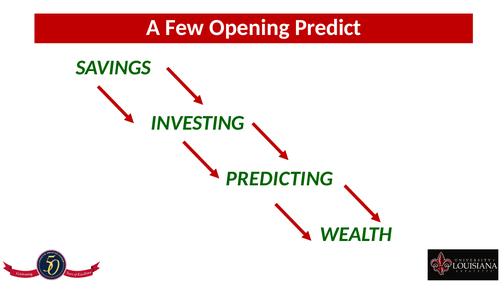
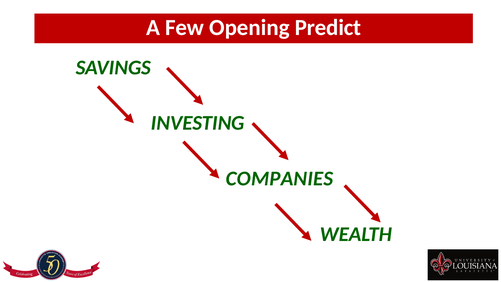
PREDICTING: PREDICTING -> COMPANIES (280, 179)
